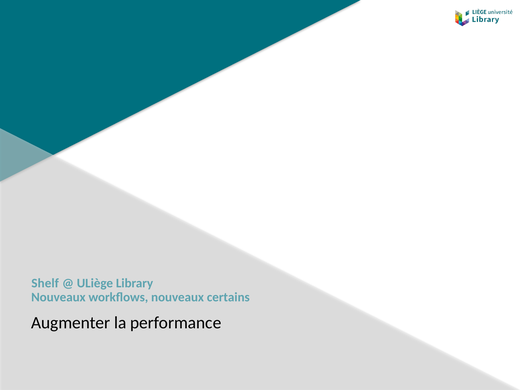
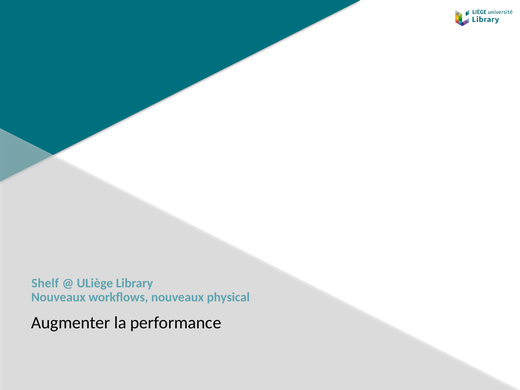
certains: certains -> physical (228, 297)
